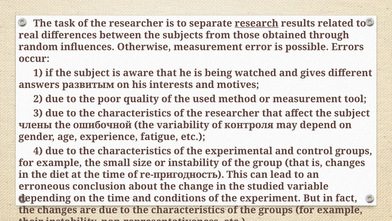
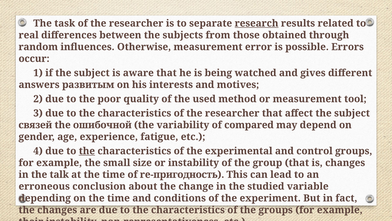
члены: члены -> связей (35, 125)
контроля: контроля -> compared (249, 125)
the underline: none -> present (87, 151)
diet: diet -> talk (59, 174)
